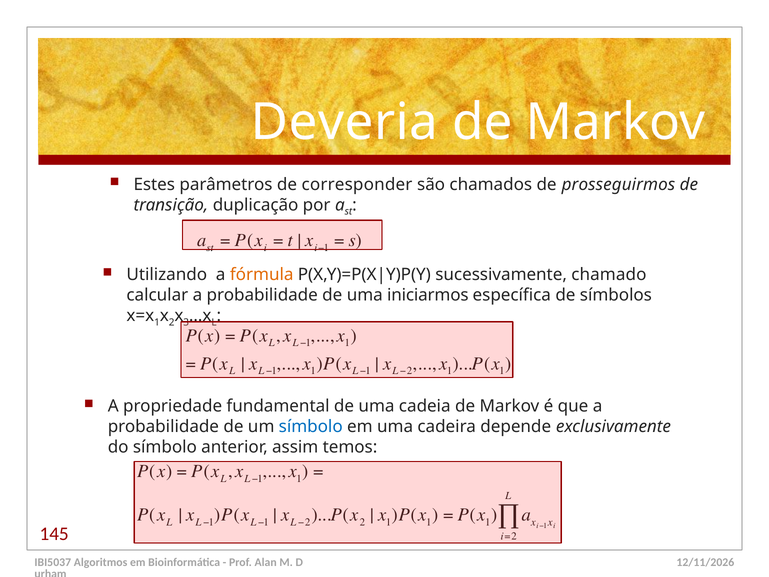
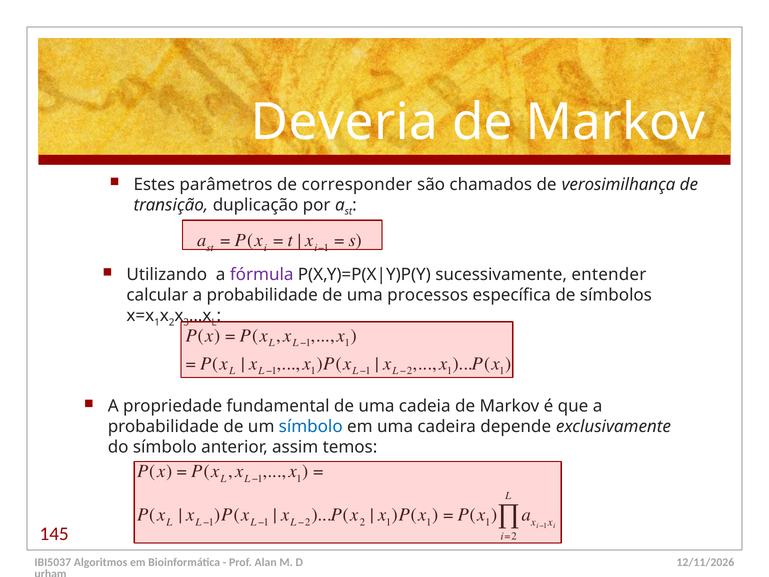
prosseguirmos: prosseguirmos -> verosimilhança (619, 184)
fórmula colour: orange -> purple (262, 275)
chamado: chamado -> entender (609, 275)
iniciarmos: iniciarmos -> processos (428, 295)
